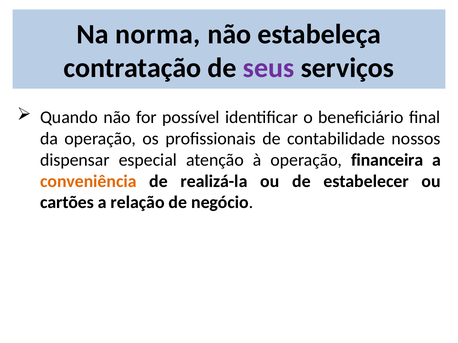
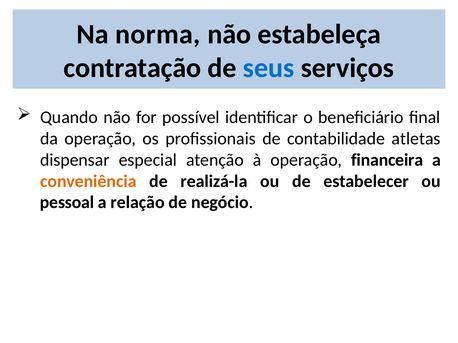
seus colour: purple -> blue (269, 68)
nossos: nossos -> atletas (416, 139)
cartões: cartões -> pessoal (67, 203)
